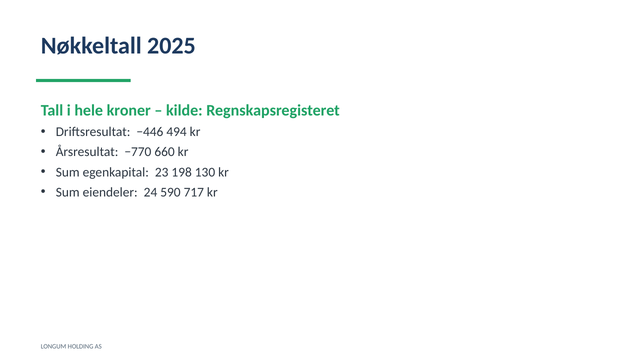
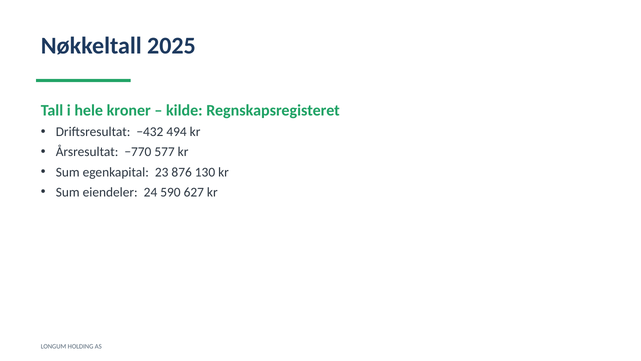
−446: −446 -> −432 (150, 132)
660: 660 -> 577 (165, 152)
198: 198 -> 876 (182, 172)
717: 717 -> 627 (194, 192)
